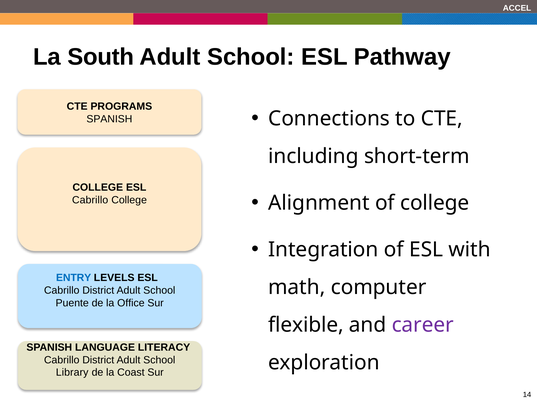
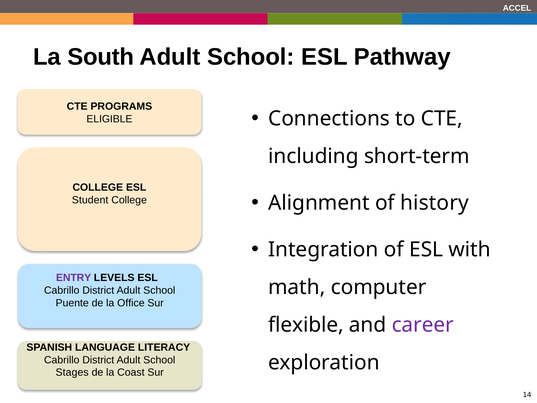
SPANISH: SPANISH -> ELIGIBLE (109, 119)
of college: college -> history (435, 203)
Cabrillo: Cabrillo -> Student (90, 200)
ENTRY colour: blue -> purple (74, 278)
Library: Library -> Stages (72, 372)
